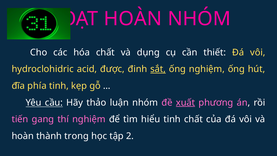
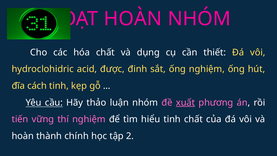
sắt underline: present -> none (158, 69)
phía: phía -> cách (37, 86)
gang: gang -> vững (43, 119)
trong: trong -> chính (77, 136)
